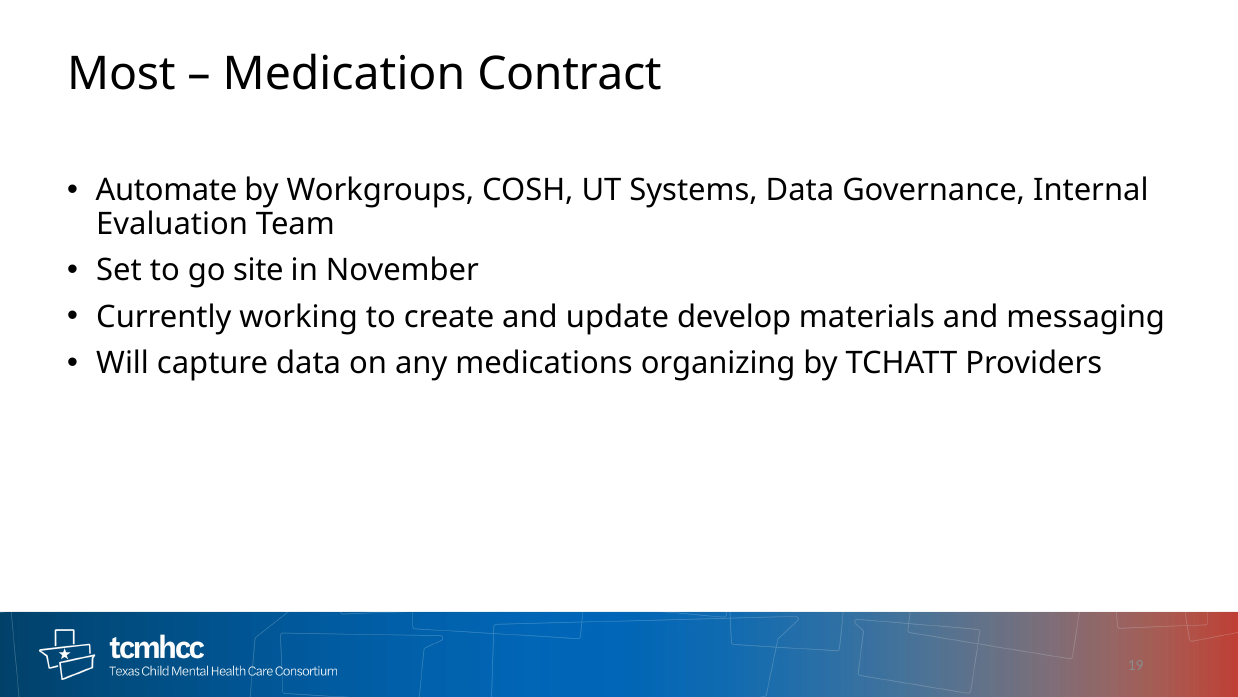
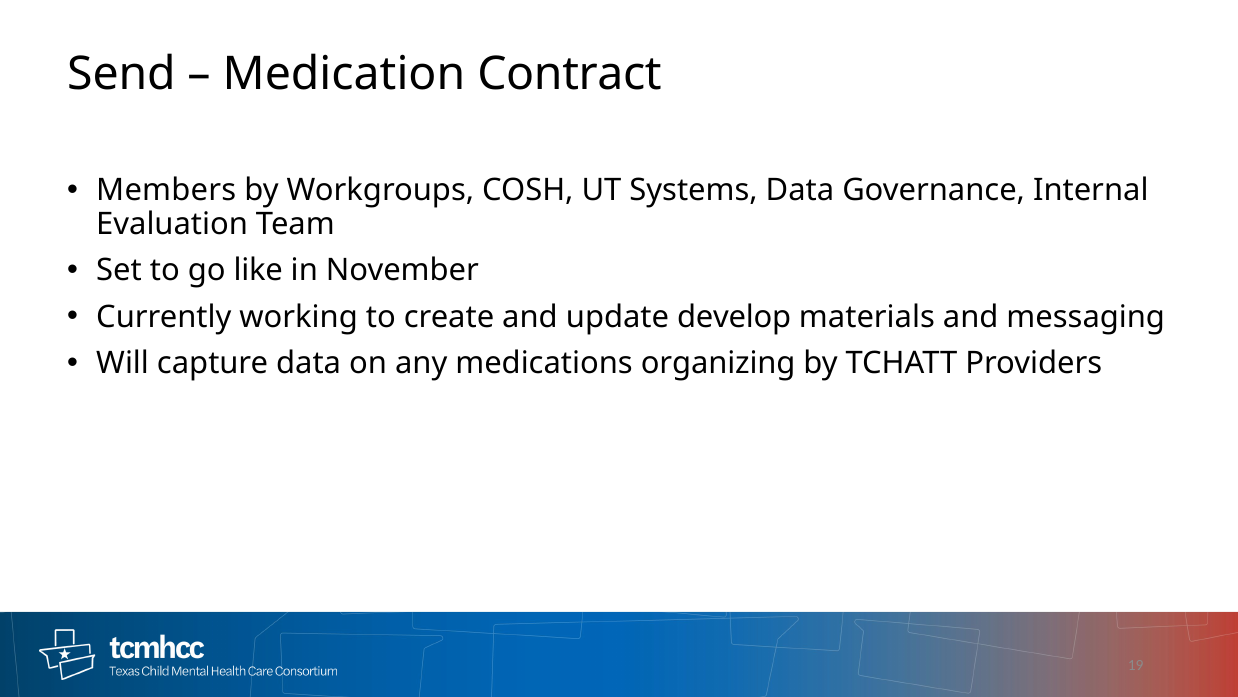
Most: Most -> Send (121, 74)
Automate: Automate -> Members (166, 191)
site: site -> like (258, 270)
